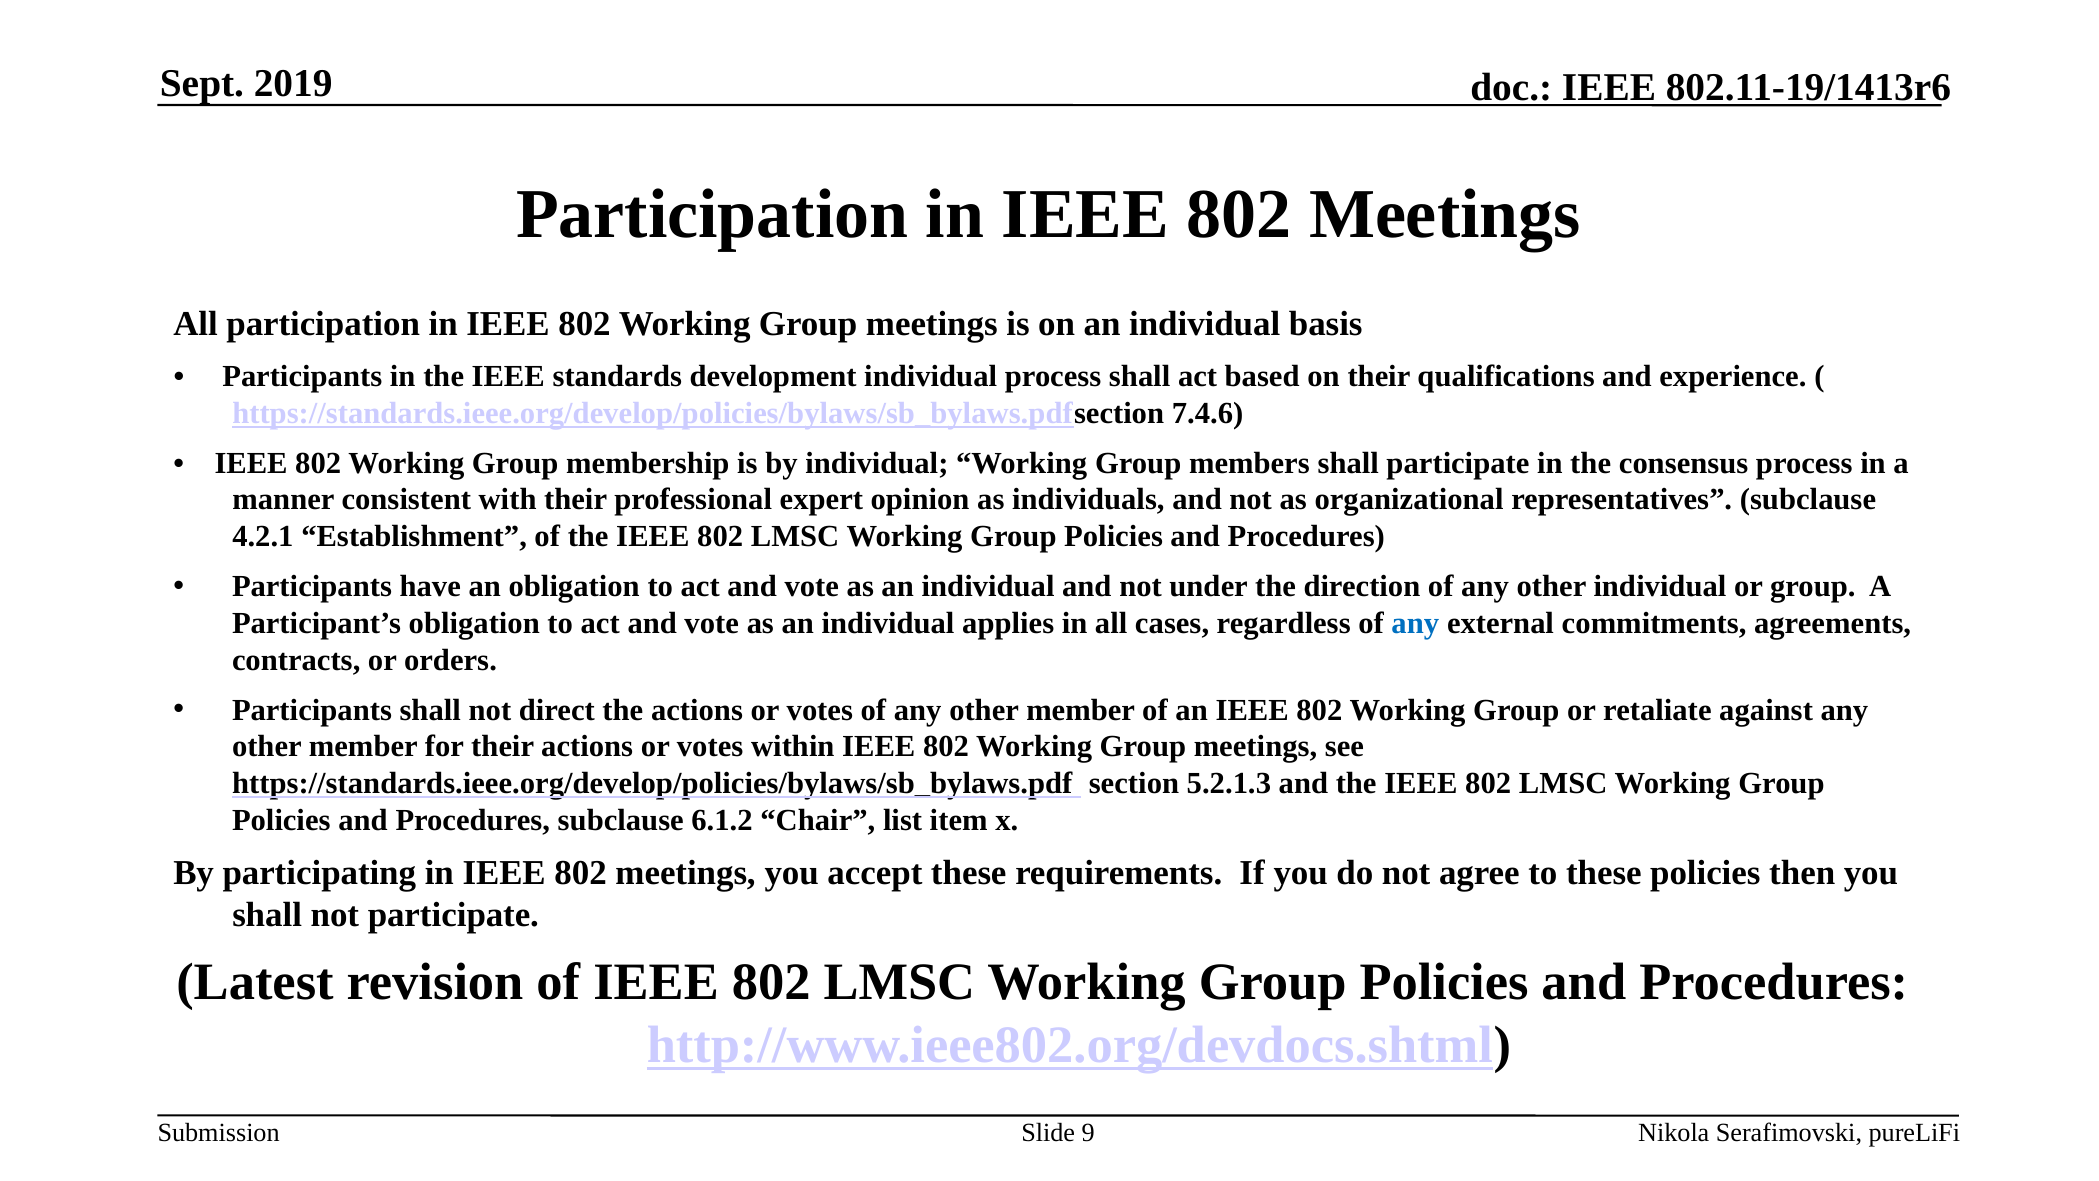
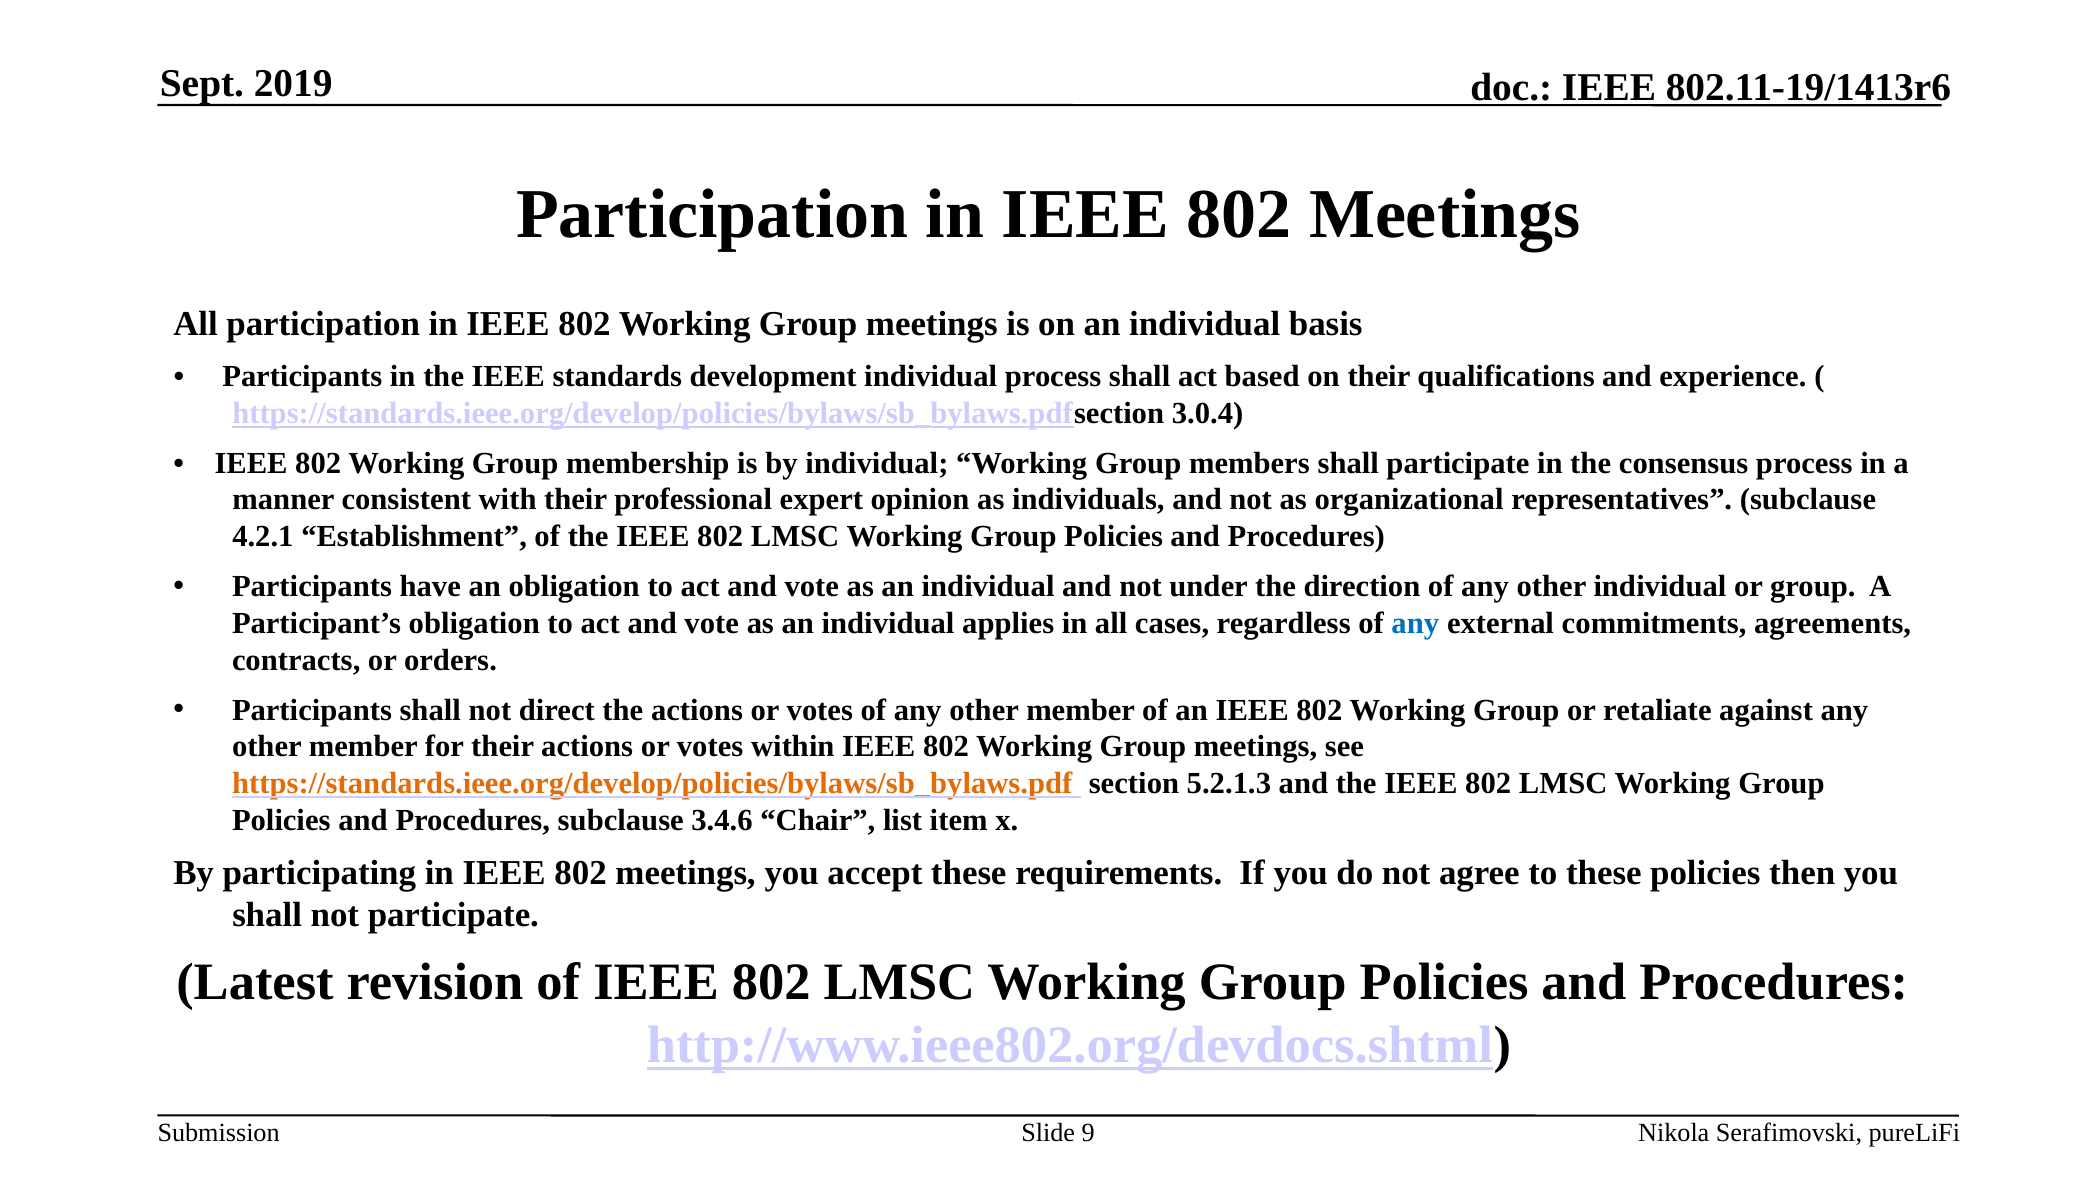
7.4.6: 7.4.6 -> 3.0.4 (1208, 413)
https://standards.ieee.org/develop/policies/bylaws/sb_bylaws.pdf colour: black -> orange (652, 783)
6.1.2: 6.1.2 -> 3.4.6 (722, 820)
